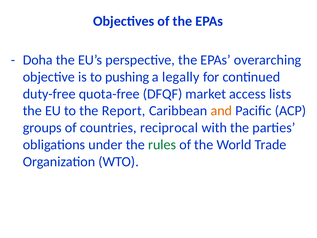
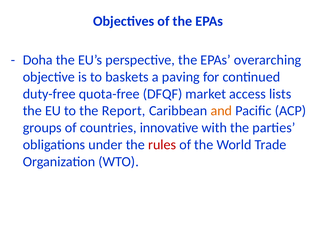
pushing: pushing -> baskets (127, 77)
legally: legally -> paving (181, 77)
reciprocal: reciprocal -> innovative (169, 128)
rules colour: green -> red (162, 145)
